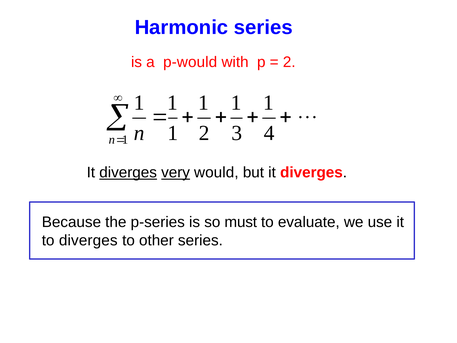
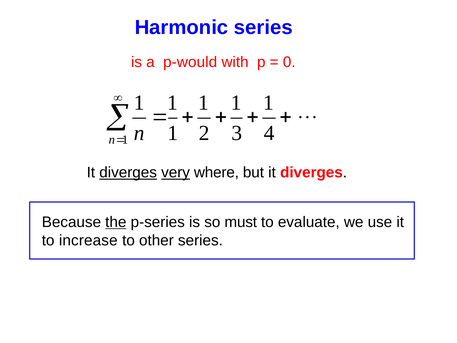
2: 2 -> 0 (289, 62)
would: would -> where (216, 172)
the underline: none -> present (116, 222)
to diverges: diverges -> increase (88, 240)
